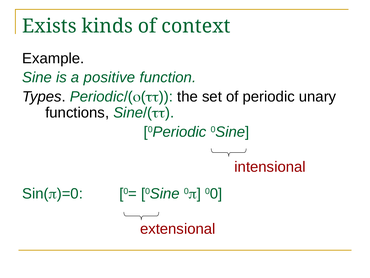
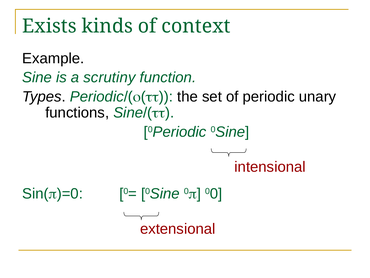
positive: positive -> scrutiny (109, 77)
